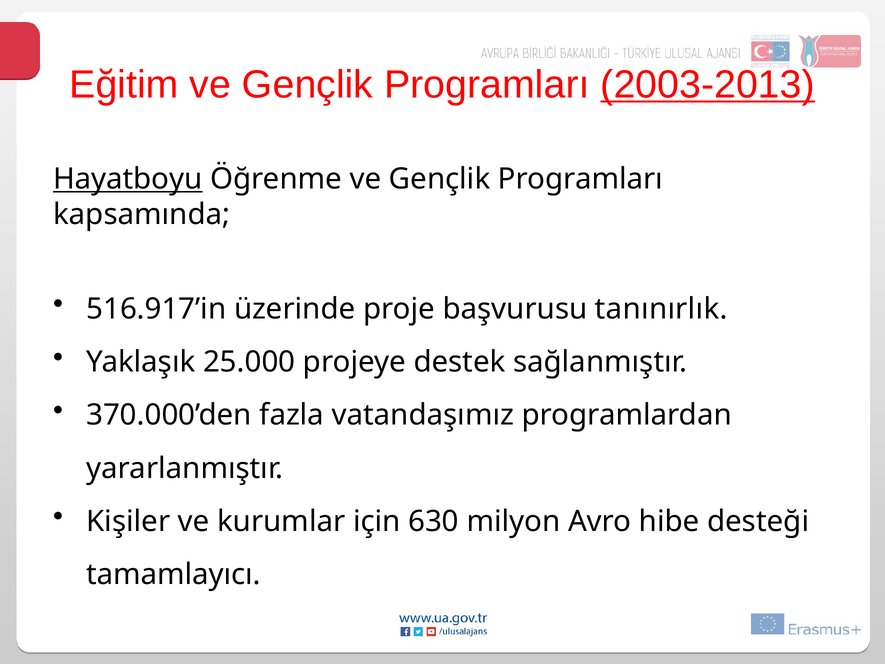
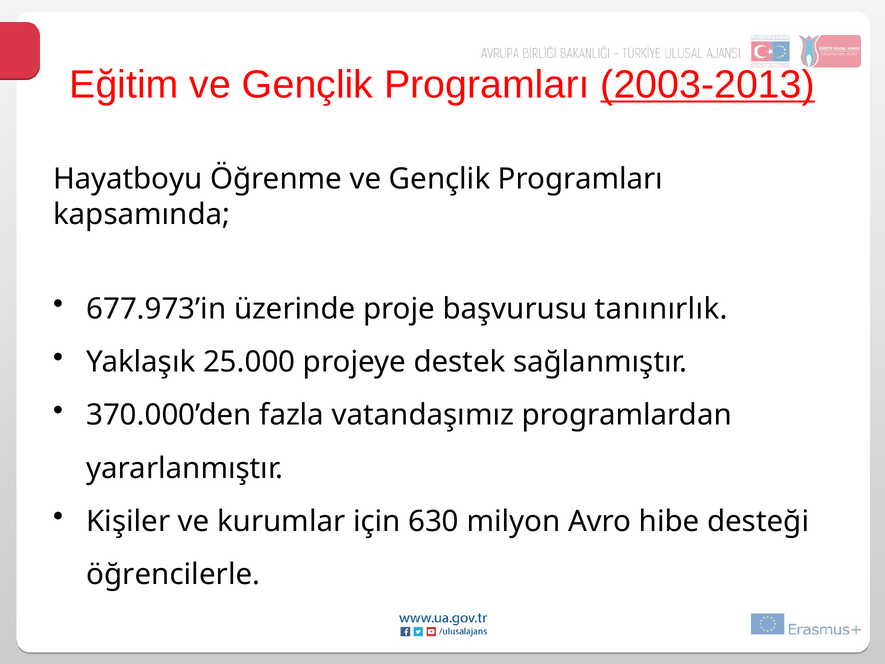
Hayatboyu underline: present -> none (128, 179)
516.917’in: 516.917’in -> 677.973’in (156, 309)
tamamlayıcı: tamamlayıcı -> öğrencilerle (173, 574)
